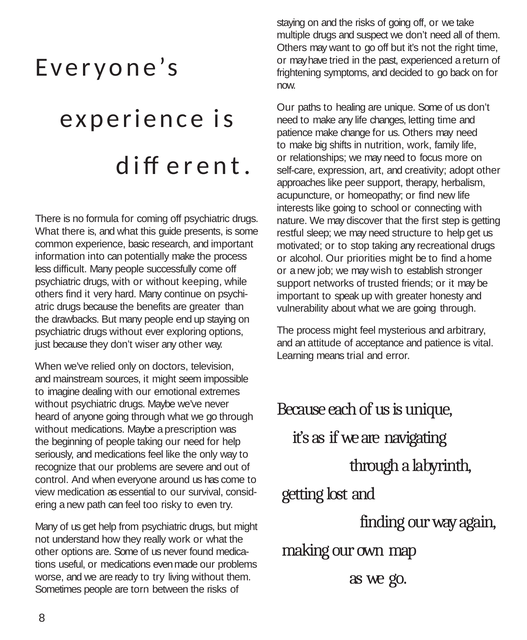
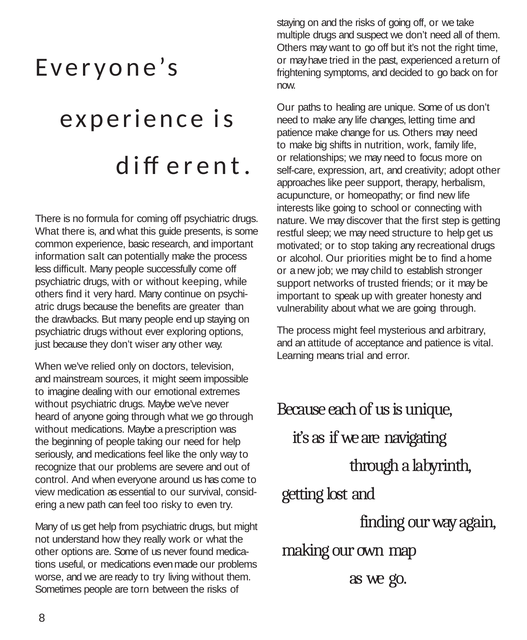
into: into -> salt (96, 256)
wish: wish -> child (381, 271)
